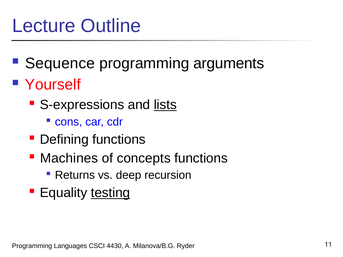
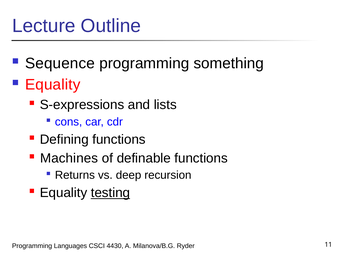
arguments: arguments -> something (229, 63)
Yourself: Yourself -> Equality (53, 85)
lists underline: present -> none (165, 105)
concepts: concepts -> definable (144, 158)
